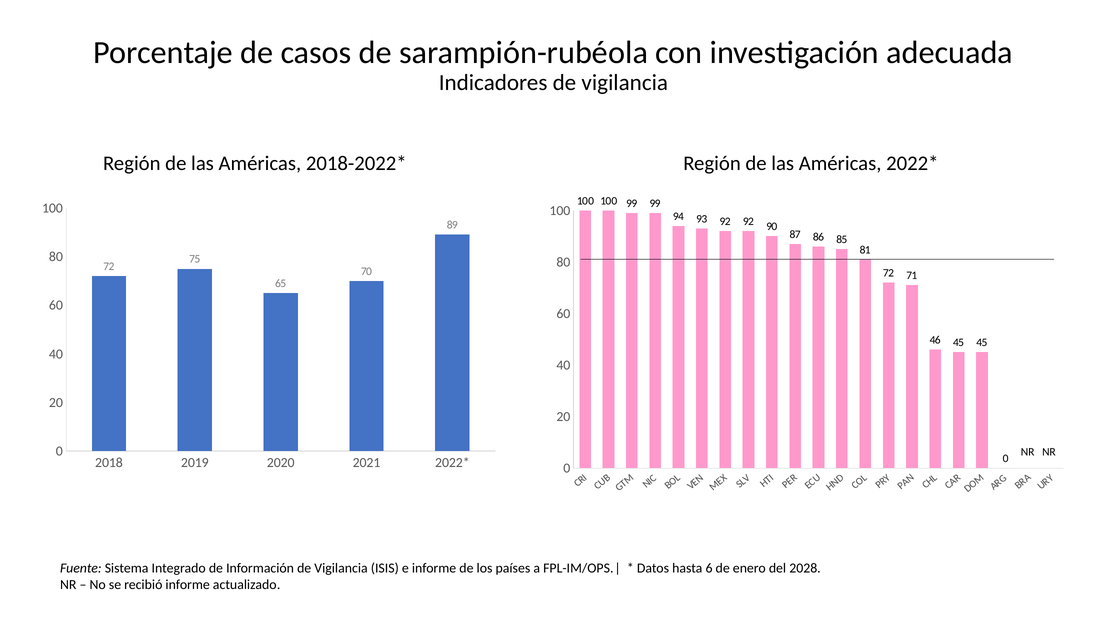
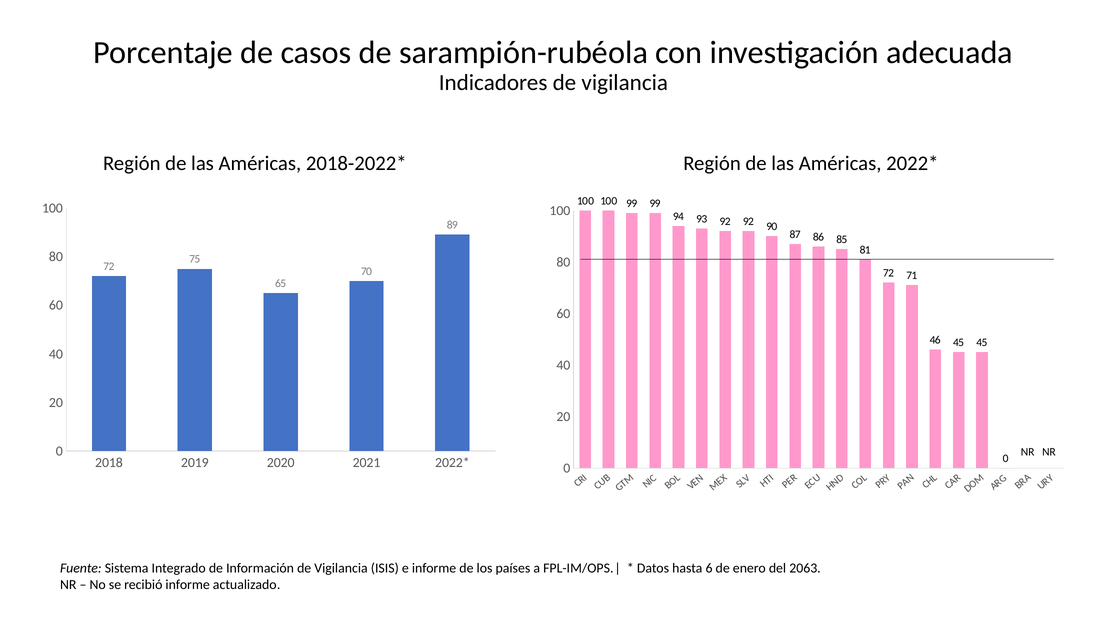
2028: 2028 -> 2063 (805, 569)
